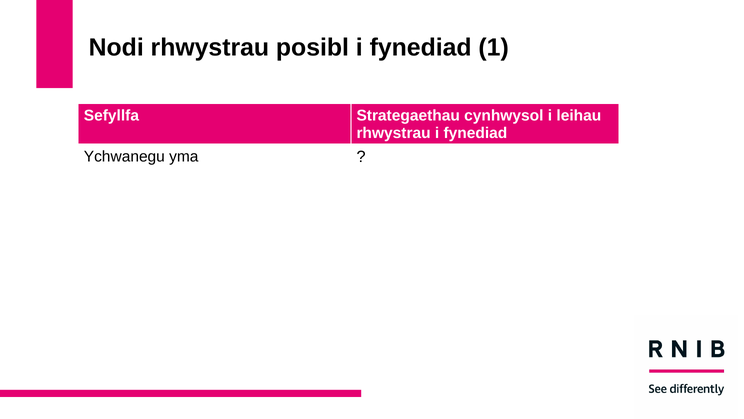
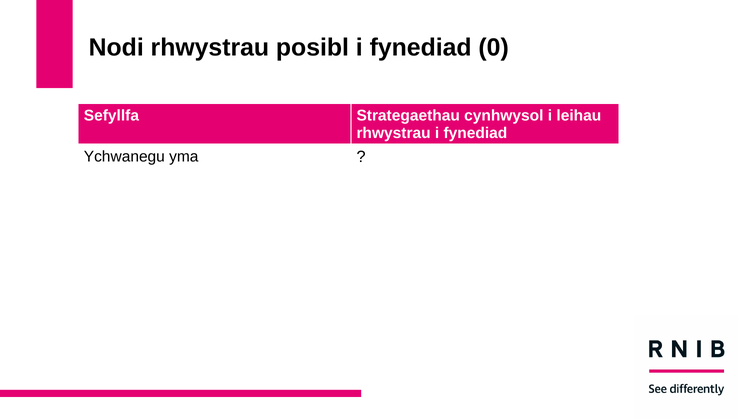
1: 1 -> 0 (494, 48)
